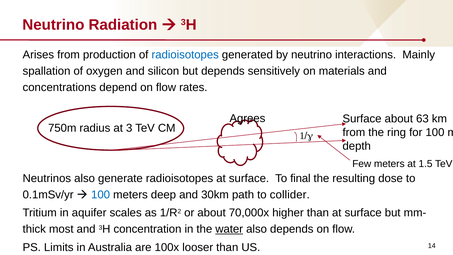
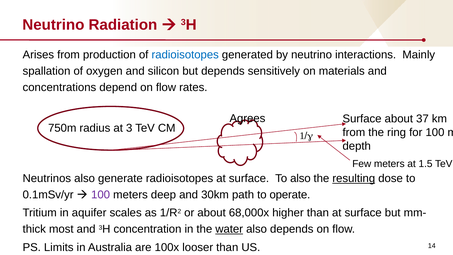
63: 63 -> 37 (422, 119)
To final: final -> also (300, 178)
resulting underline: none -> present (354, 178)
100 colour: blue -> purple (101, 195)
collider: collider -> operate (290, 195)
70,000x: 70,000x -> 68,000x (249, 213)
